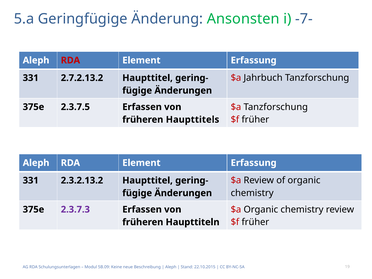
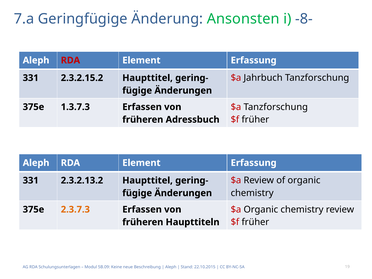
5.a: 5.a -> 7.a (24, 19)
-7-: -7- -> -8- (304, 19)
2.7.2.13.2: 2.7.2.13.2 -> 2.3.2.15.2 (82, 78)
2.3.7.5: 2.3.7.5 -> 1.3.7.3 (75, 107)
Haupttitels: Haupttitels -> Adressbuch (193, 120)
2.3.7.3 colour: purple -> orange (75, 209)
